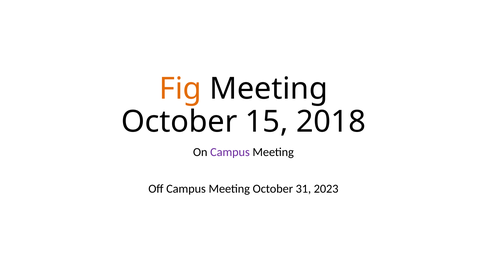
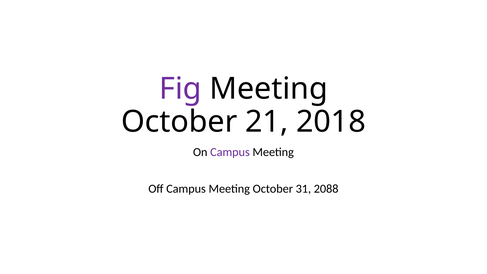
Fig colour: orange -> purple (180, 89)
15: 15 -> 21 (267, 122)
2023: 2023 -> 2088 (326, 189)
